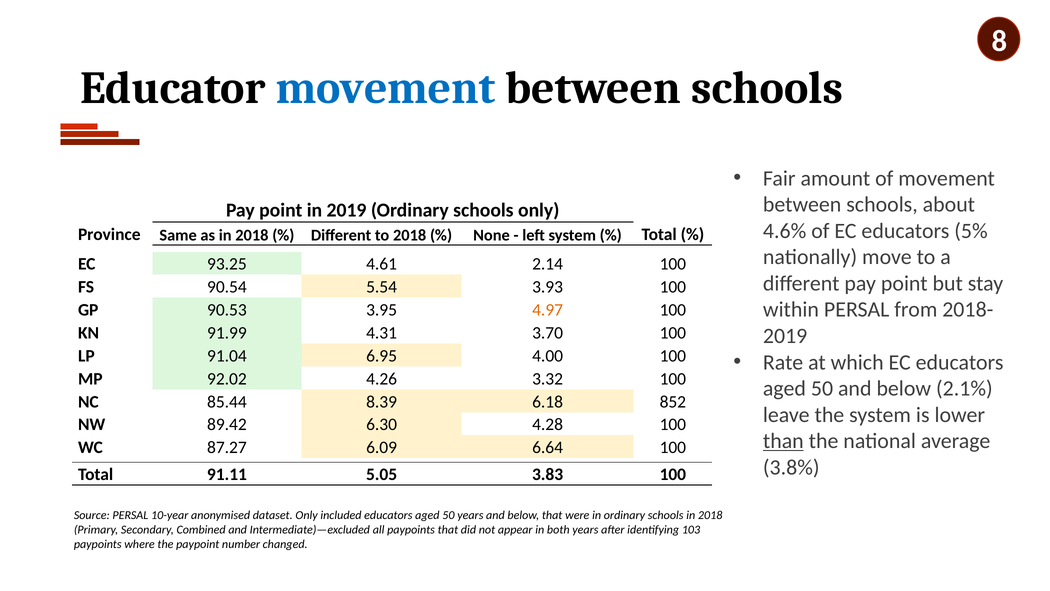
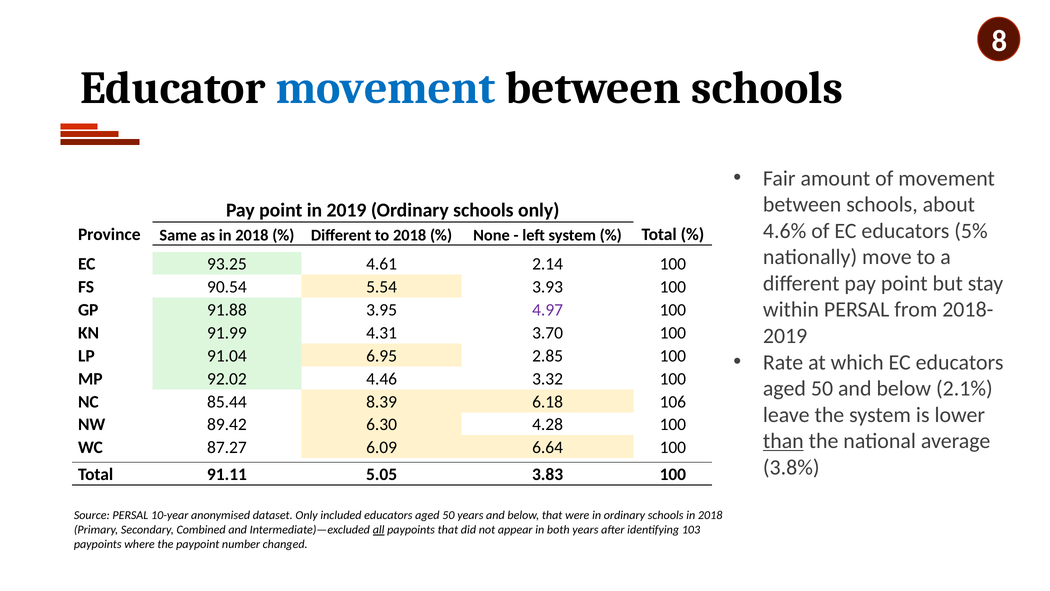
90.53: 90.53 -> 91.88 (227, 310)
4.97 colour: orange -> purple (548, 310)
4.00: 4.00 -> 2.85 (548, 356)
4.26: 4.26 -> 4.46 (382, 379)
852: 852 -> 106 (673, 402)
all underline: none -> present (379, 529)
